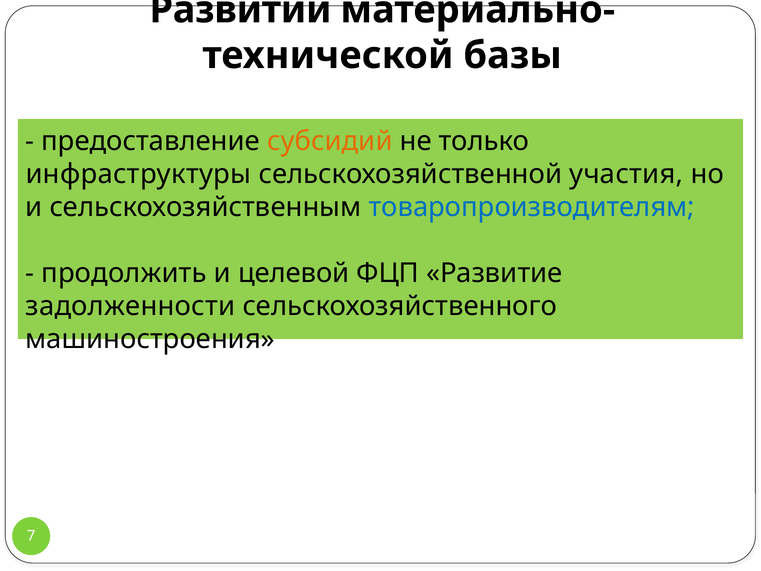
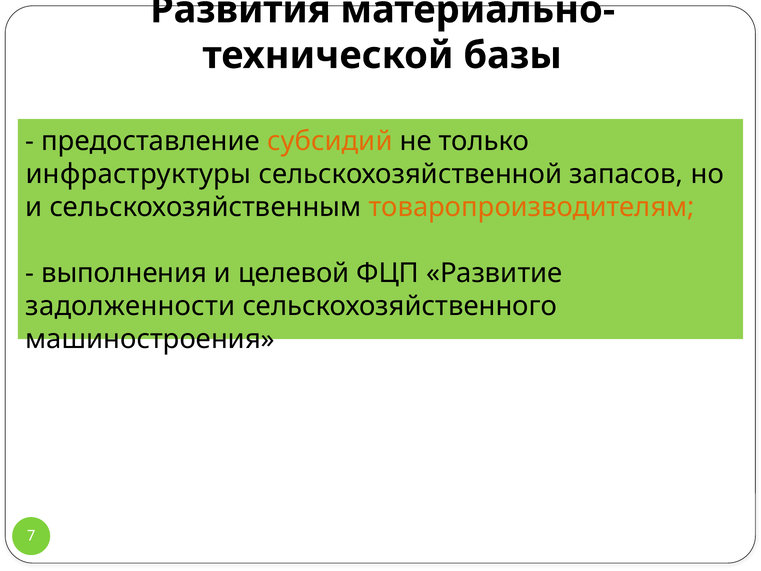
Развитии: Развитии -> Развития (240, 10)
участия: участия -> запасов (626, 174)
товаропроизводителям colour: blue -> orange (532, 207)
продолжить: продолжить -> выполнения (124, 273)
